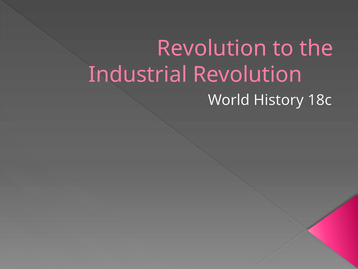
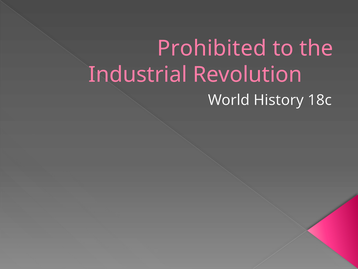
Revolution: Revolution -> Prohibited (212, 48)
